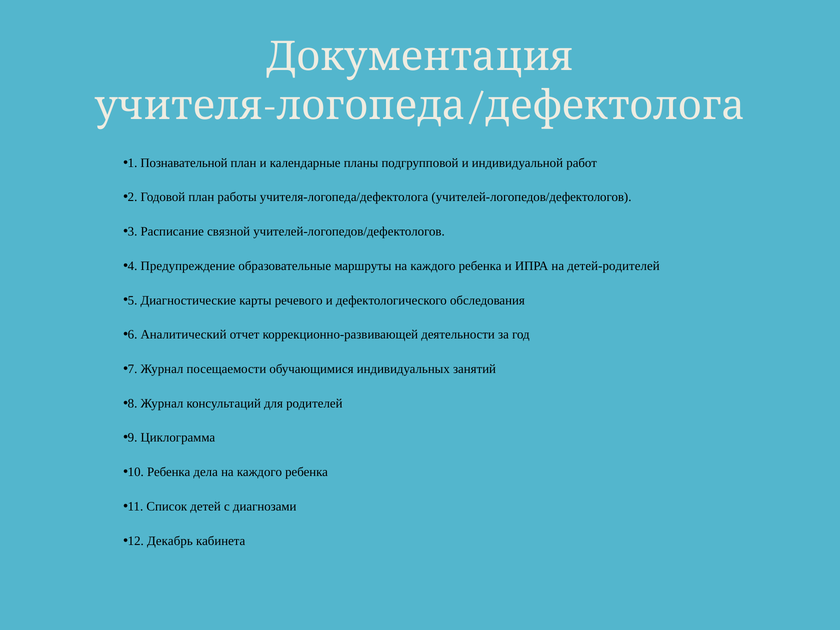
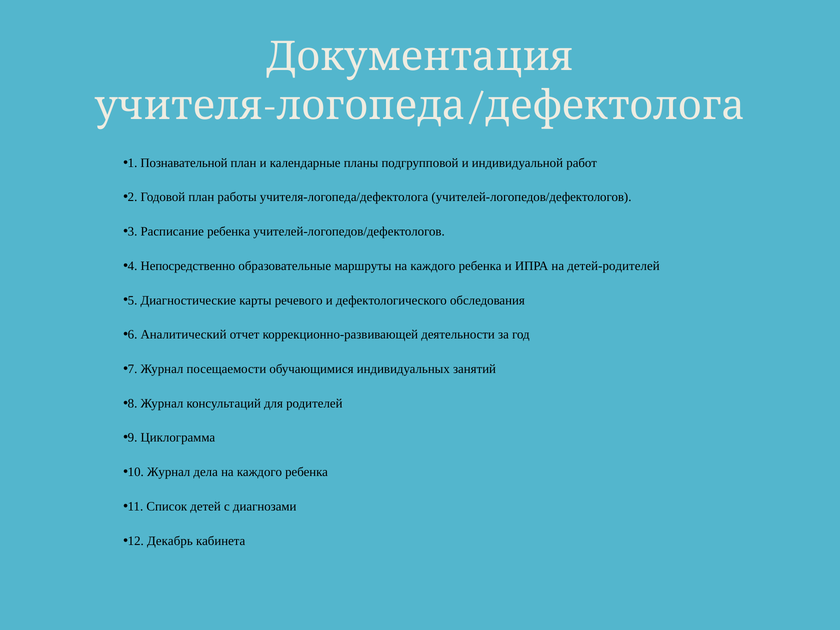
Расписание связной: связной -> ребенка (229, 232)
Предупреждение: Предупреждение -> Непосредственно (188, 266)
Ребенка: Ребенка -> Журнал (169, 472)
